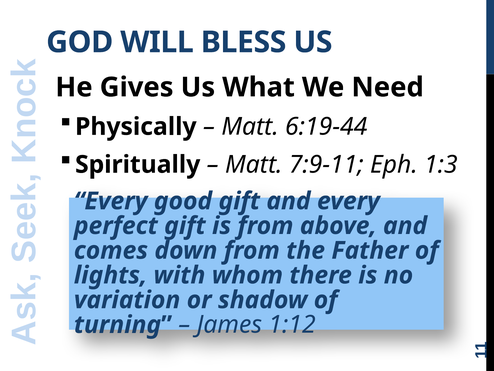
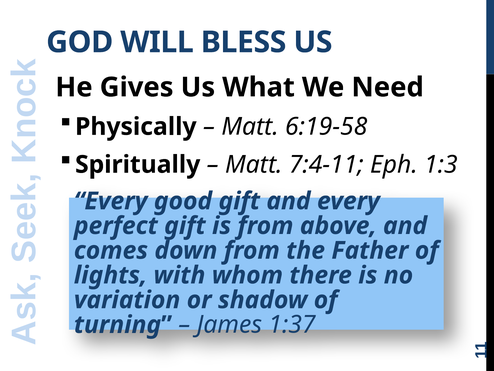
6:19-44: 6:19-44 -> 6:19-58 (326, 127)
7:9-11: 7:9-11 -> 7:4-11 (326, 164)
1:12: 1:12 -> 1:37 (292, 324)
